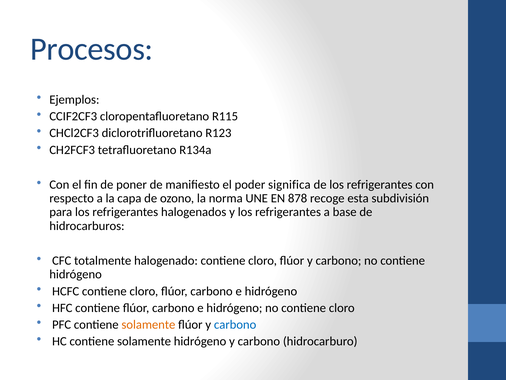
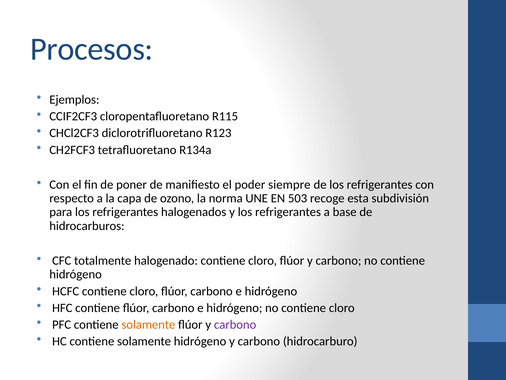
significa: significa -> siempre (289, 185)
878: 878 -> 503 (298, 198)
carbono colour: blue -> purple (235, 324)
